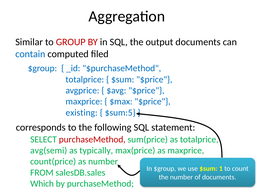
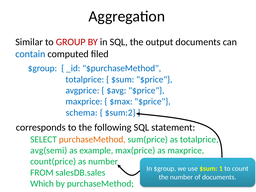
existing: existing -> schema (82, 113)
$sum:5: $sum:5 -> $sum:2 (120, 113)
purchaseMethod colour: red -> orange (92, 139)
typically: typically -> example (96, 150)
